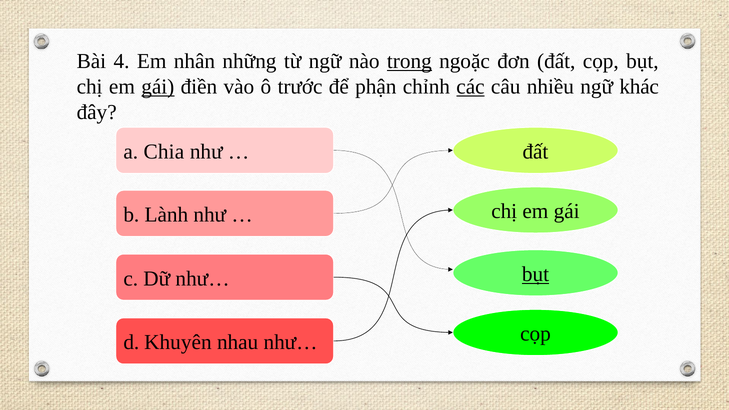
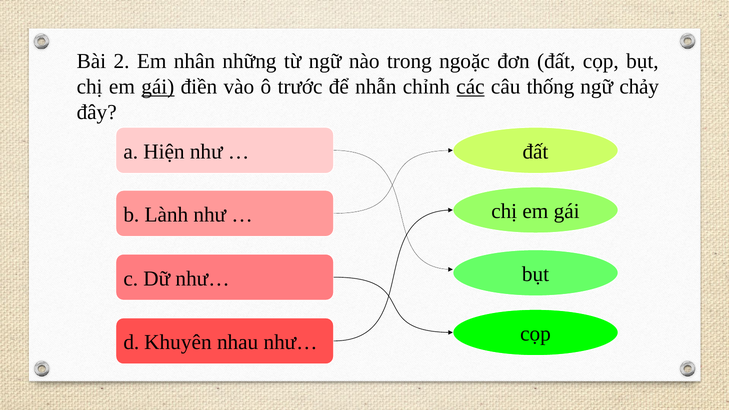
4: 4 -> 2 (122, 61)
trong underline: present -> none (409, 61)
phận: phận -> nhẫn (376, 87)
nhiều: nhiều -> thống (550, 87)
khác: khác -> chảy (639, 87)
Chia: Chia -> Hiện (164, 152)
bụt underline: present -> none (536, 274)
